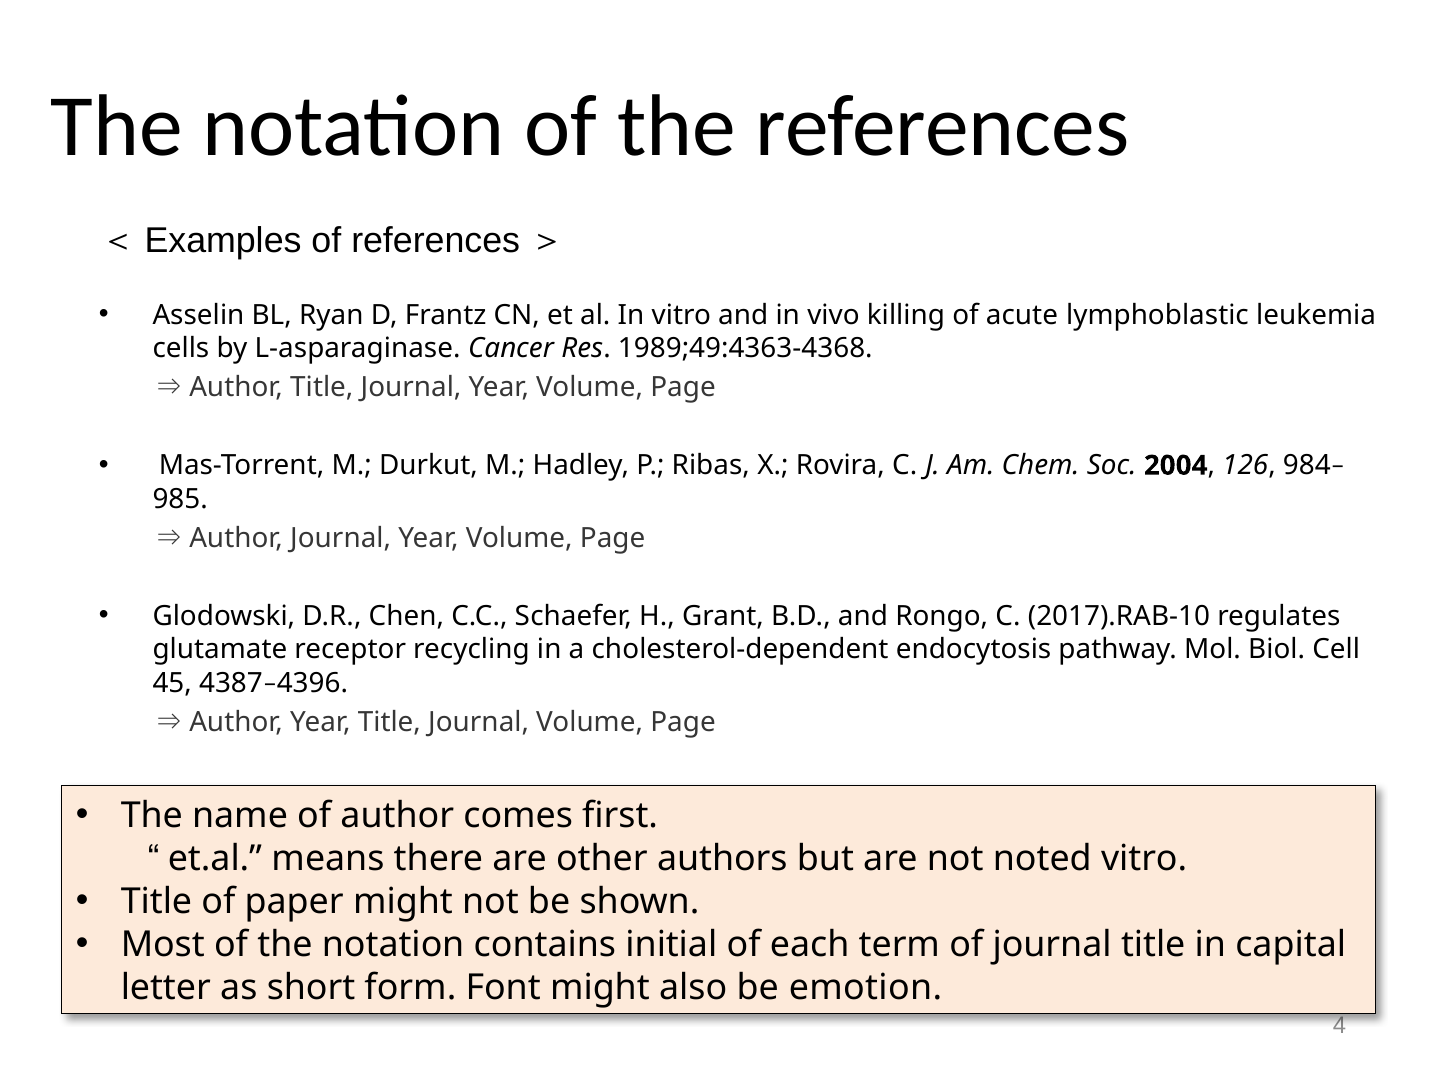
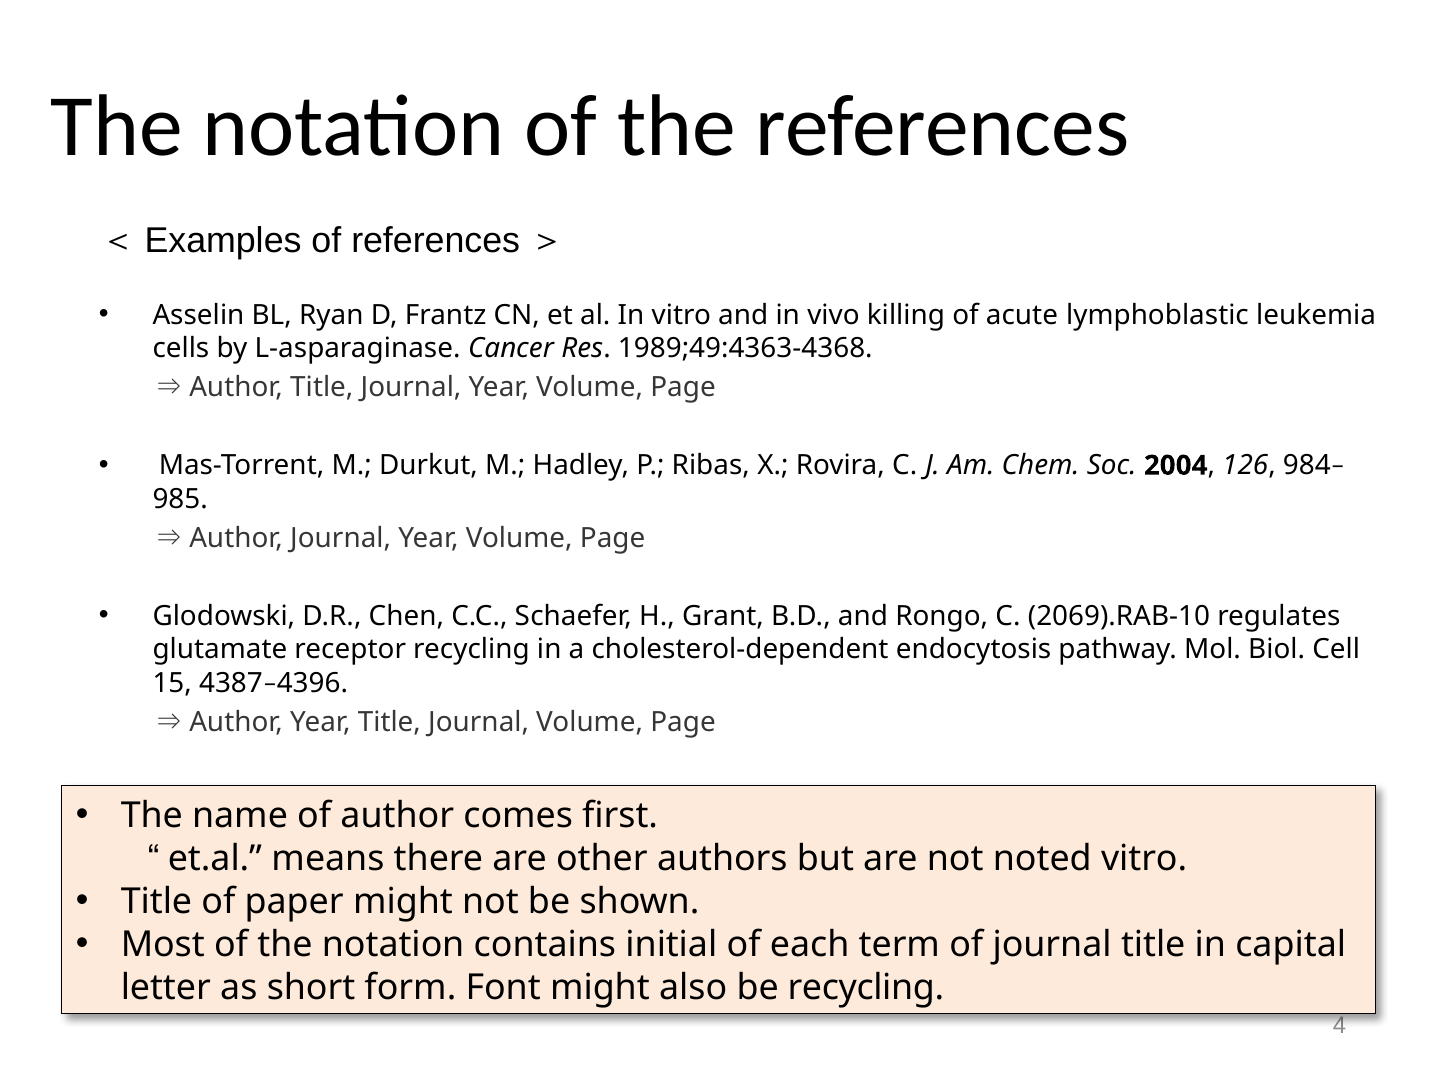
2017).RAB-10: 2017).RAB-10 -> 2069).RAB-10 (1119, 616)
45: 45 -> 15 (172, 683)
be emotion: emotion -> recycling (866, 988)
